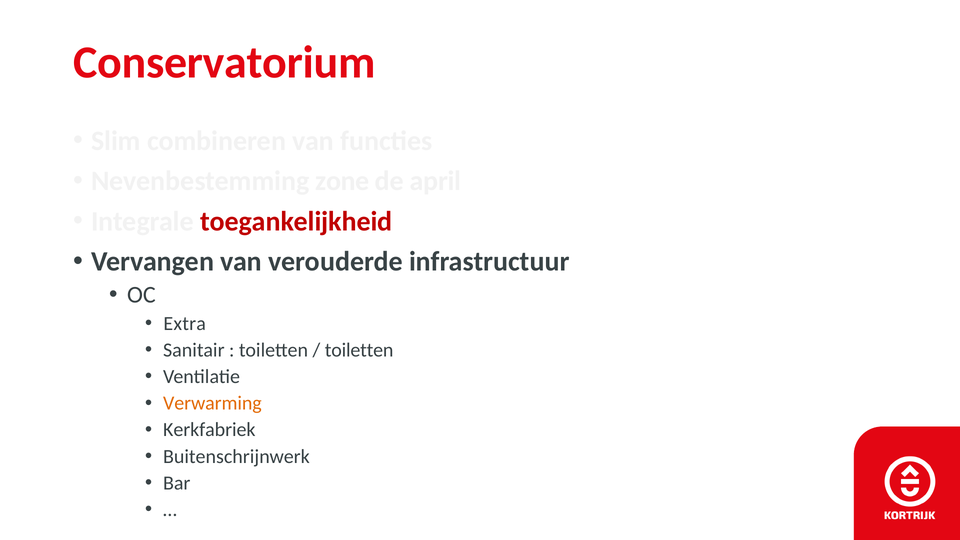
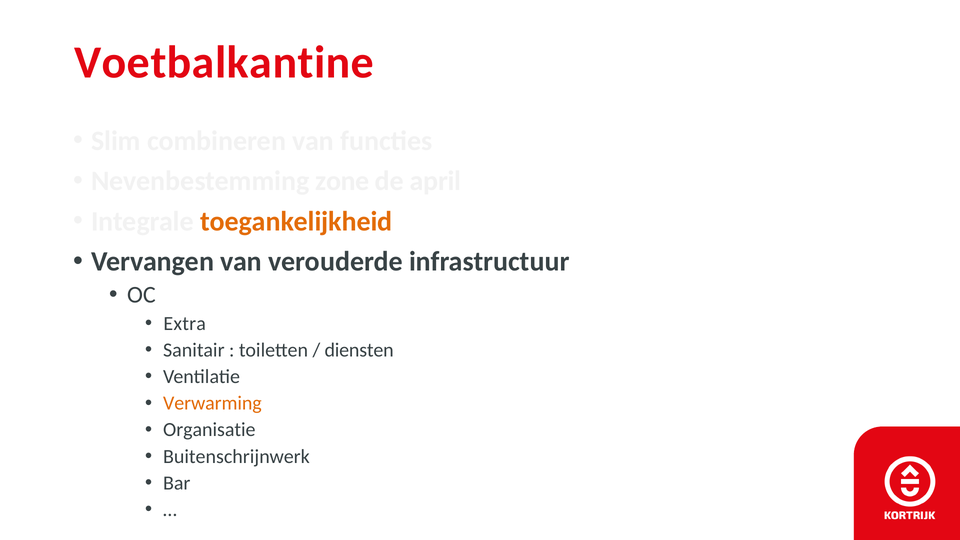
Conservatorium: Conservatorium -> Voetbalkantine (224, 63)
toegankelijkheid colour: red -> orange (296, 221)
toiletten: toiletten -> diensten (359, 350)
Kerkfabriek: Kerkfabriek -> Organisatie (209, 430)
